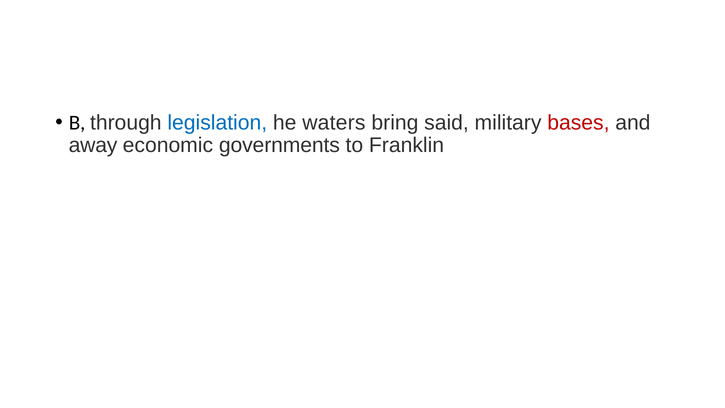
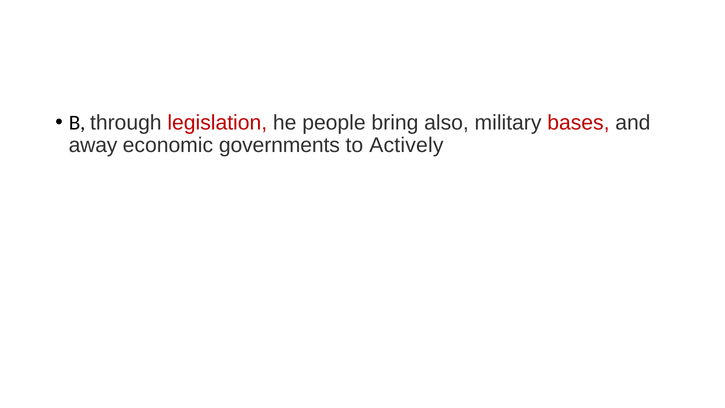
legislation colour: blue -> red (217, 123)
waters: waters -> people (334, 123)
said: said -> also (447, 123)
Franklin: Franklin -> Actively (406, 145)
